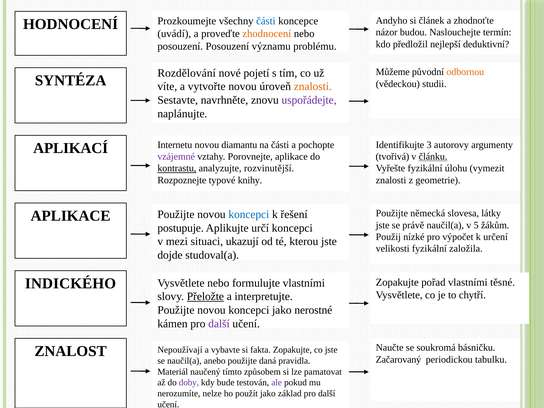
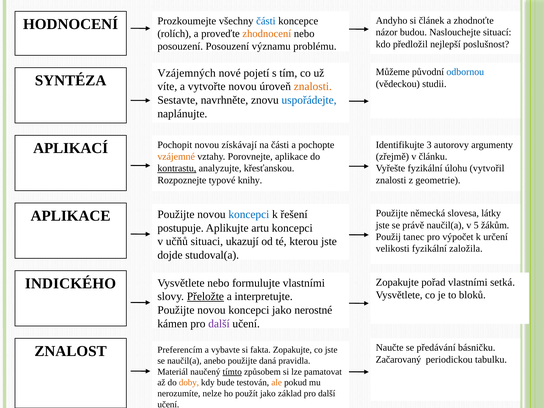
termín: termín -> situací (497, 32)
uvádí: uvádí -> rolích (174, 34)
deduktivní: deduktivní -> poslušnost (486, 44)
odbornou colour: orange -> blue (465, 72)
Rozdělování: Rozdělování -> Vzájemných (187, 73)
uspořádejte colour: purple -> blue (309, 100)
Internetu: Internetu -> Pochopit (175, 145)
diamantu: diamantu -> získávají (239, 145)
vzájemné colour: purple -> orange (176, 157)
tvořivá: tvořivá -> zřejmě (392, 157)
článku underline: present -> none (433, 157)
rozvinutější: rozvinutější -> křesťanskou (269, 168)
vymezit: vymezit -> vytvořil (487, 168)
určí: určí -> artu (260, 228)
nízké: nízké -> tanec (414, 237)
mezi: mezi -> učňů (177, 242)
těsné: těsné -> setká (503, 282)
chytří: chytří -> bloků (472, 295)
soukromá: soukromá -> předávání (436, 348)
Nepoužívají: Nepoužívají -> Preferencím (180, 350)
tímto underline: none -> present (232, 372)
doby colour: purple -> orange (189, 383)
ale colour: purple -> orange (277, 383)
